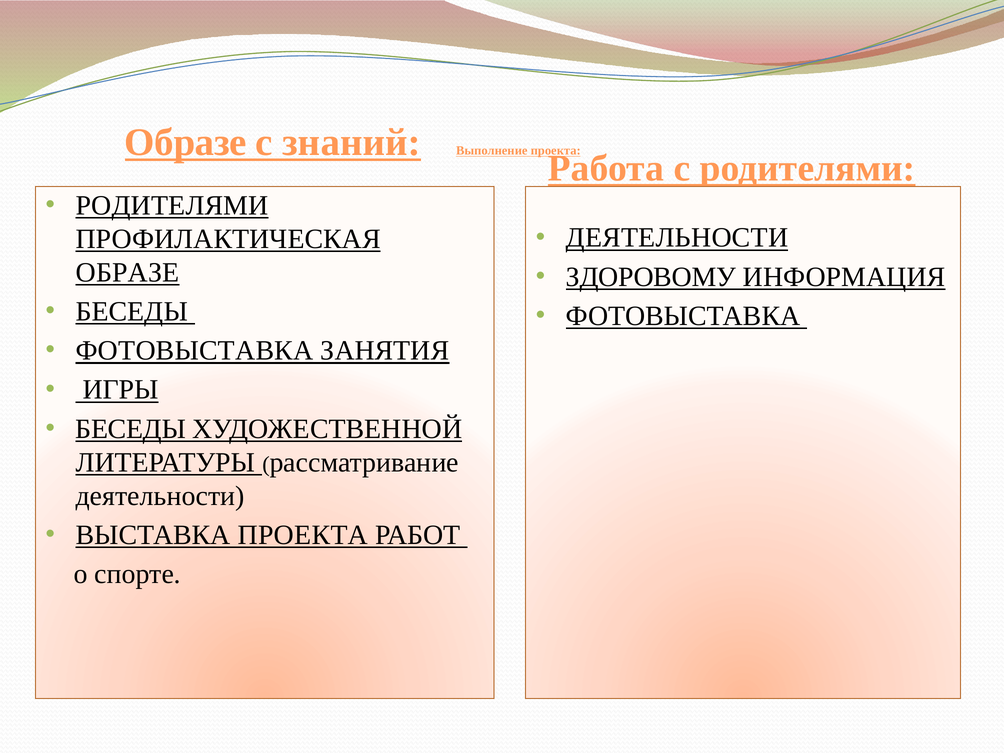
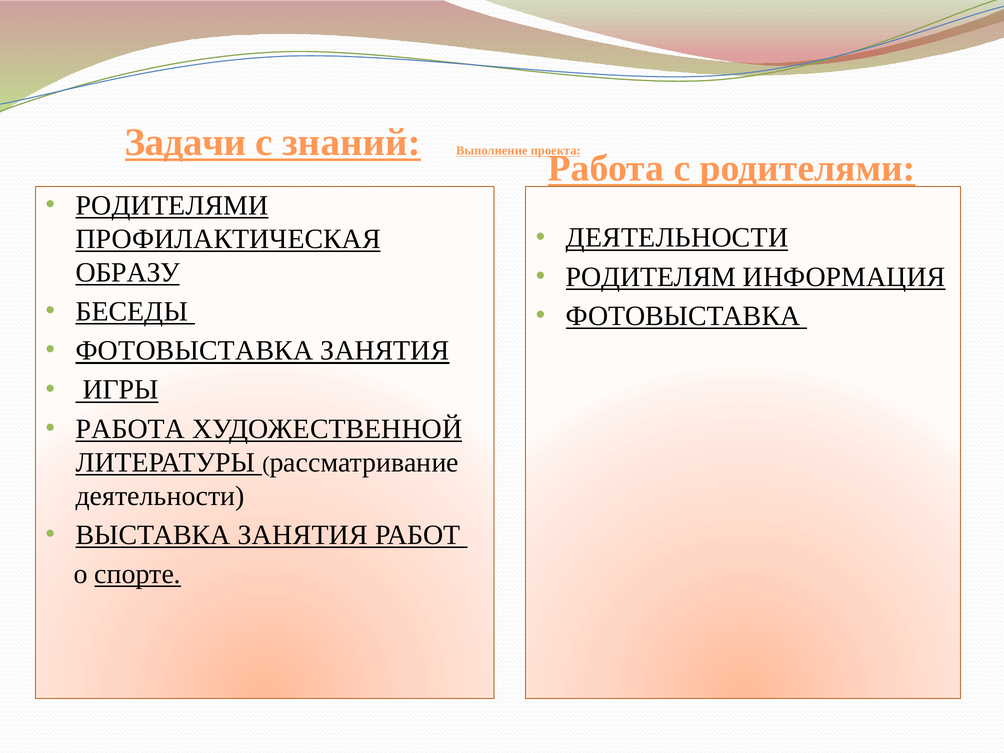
Образе: Образе -> Задачи (186, 143)
ОБРАЗЕ: ОБРАЗЕ -> ОБРАЗУ (128, 273)
ЗДОРОВОМУ: ЗДОРОВОМУ -> РОДИТЕЛЯМ (651, 277)
БЕСЕДЫ: БЕСЕДЫ -> РАБОТА (130, 429)
ВЫСТАВКА ПРОЕКТА: ПРОЕКТА -> ЗАНЯТИЯ (303, 535)
спорте underline: none -> present (138, 574)
